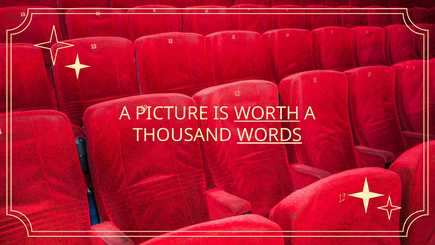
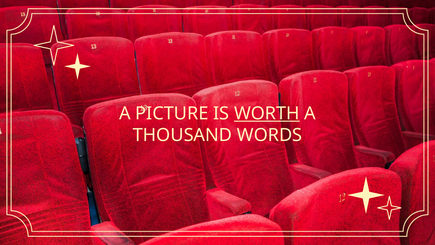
WORDS underline: present -> none (270, 135)
